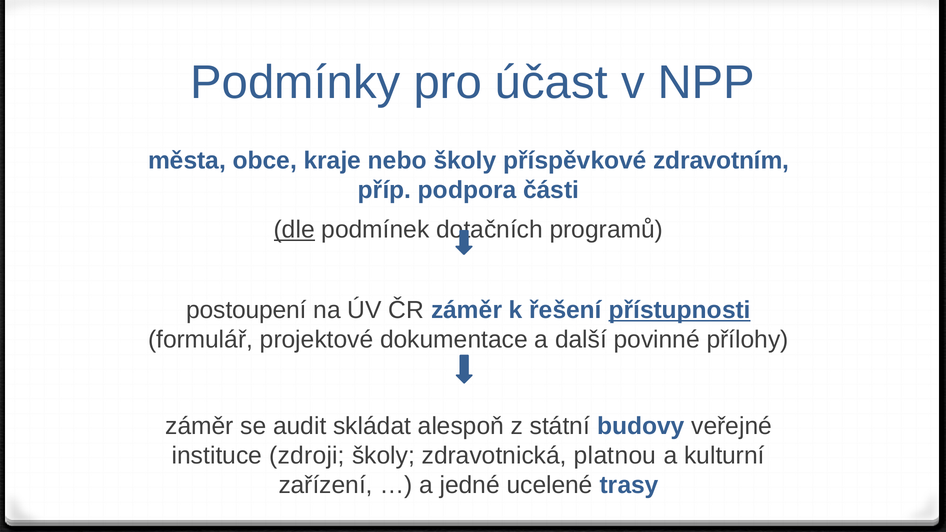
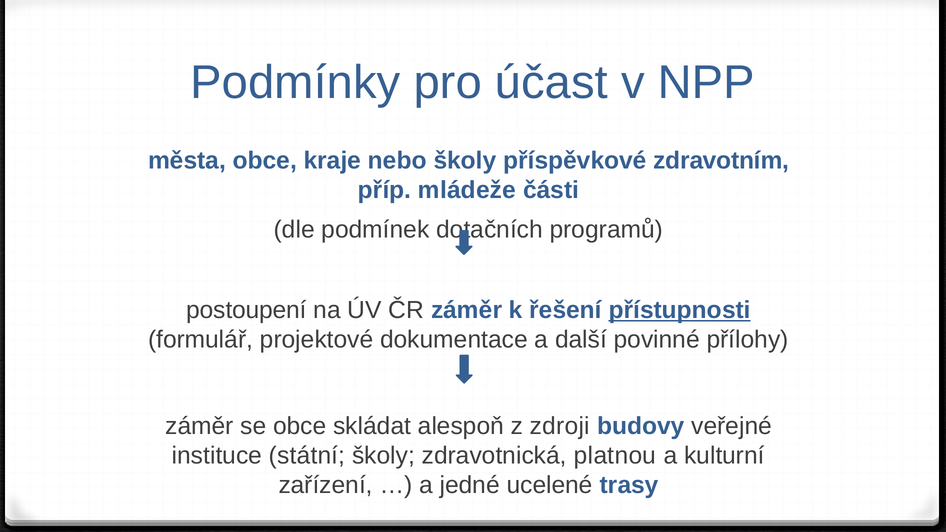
podpora: podpora -> mládeže (467, 190)
dle underline: present -> none (294, 230)
se audit: audit -> obce (300, 426)
státní: státní -> zdroji (560, 426)
zdroji: zdroji -> státní (307, 456)
